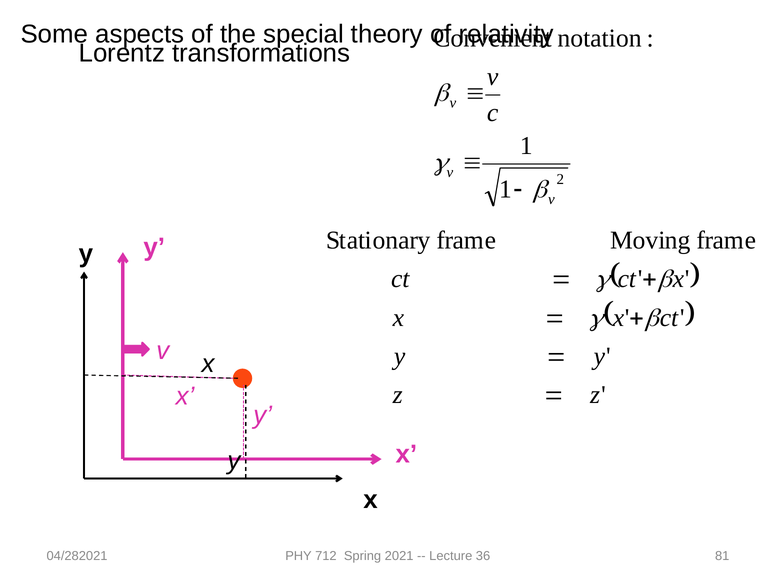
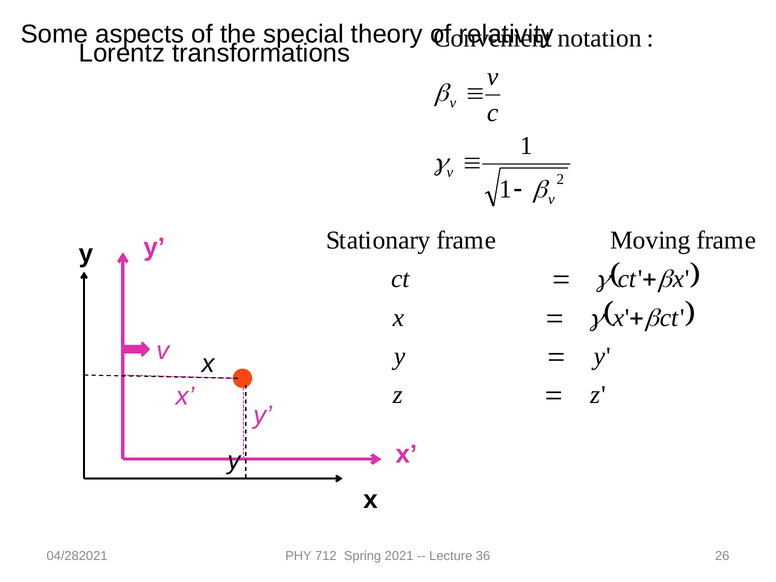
81: 81 -> 26 (722, 556)
